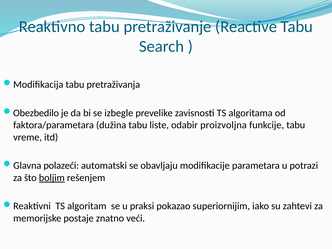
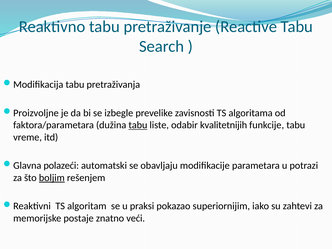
Obezbedilo: Obezbedilo -> Proizvoljne (36, 113)
tabu underline: none -> present (138, 125)
proizvoljna: proizvoljna -> kvalitetnijih (224, 125)
